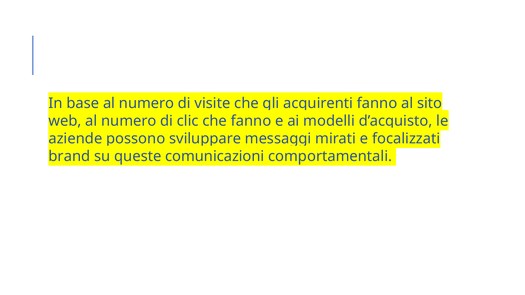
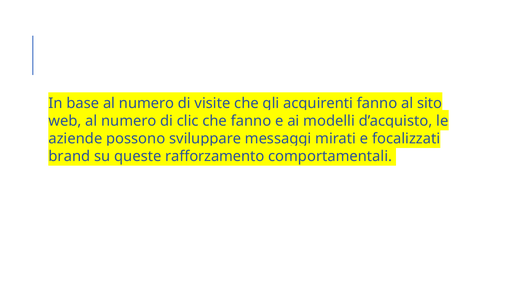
comunicazioni: comunicazioni -> rafforzamento (215, 157)
